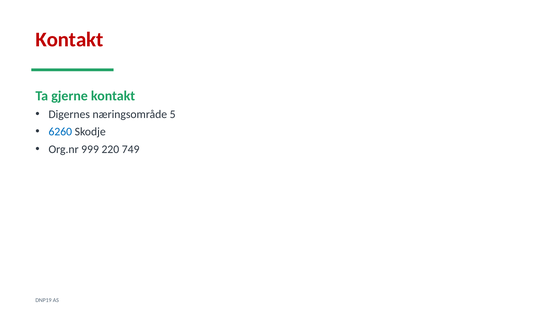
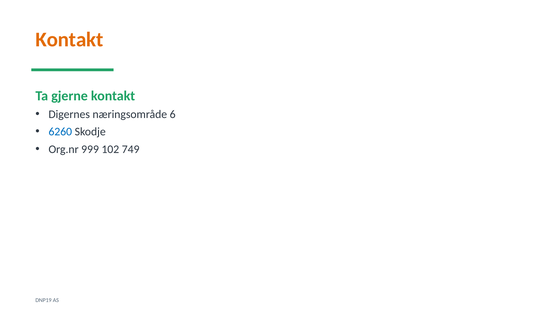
Kontakt colour: red -> orange (69, 40)
5: 5 -> 6 (173, 115)
220: 220 -> 102 (110, 149)
